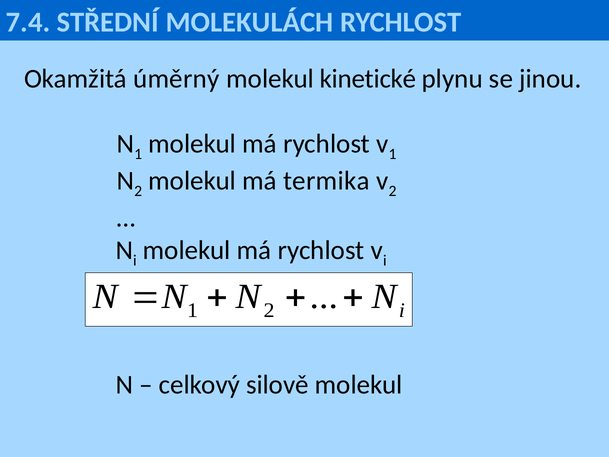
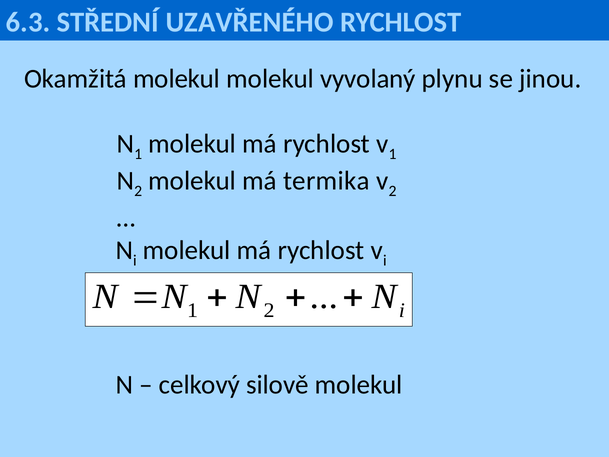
7.4: 7.4 -> 6.3 (28, 22)
MOLEKULÁCH: MOLEKULÁCH -> UZAVŘENÉHO (250, 22)
Okamžitá úměrný: úměrný -> molekul (177, 79)
kinetické: kinetické -> vyvolaný (368, 79)
